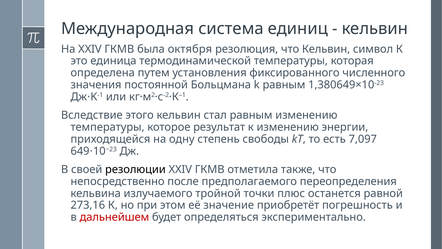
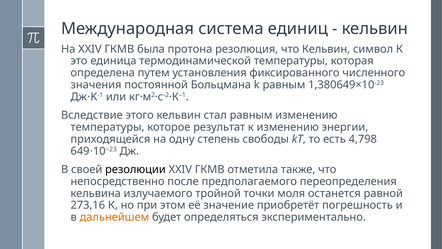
октября: октября -> протона (190, 49)
7,097: 7,097 -> 4,798 (363, 139)
плюс: плюс -> моля (291, 193)
дальнейшем colour: red -> orange (114, 217)
